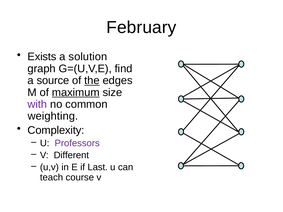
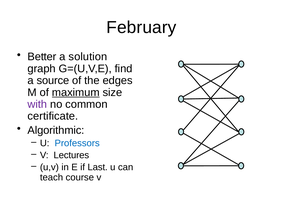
Exists: Exists -> Better (42, 57)
the underline: present -> none (92, 81)
weighting: weighting -> certificate (53, 116)
Complexity: Complexity -> Algorithmic (56, 130)
Professors colour: purple -> blue (77, 143)
Different: Different -> Lectures (71, 155)
